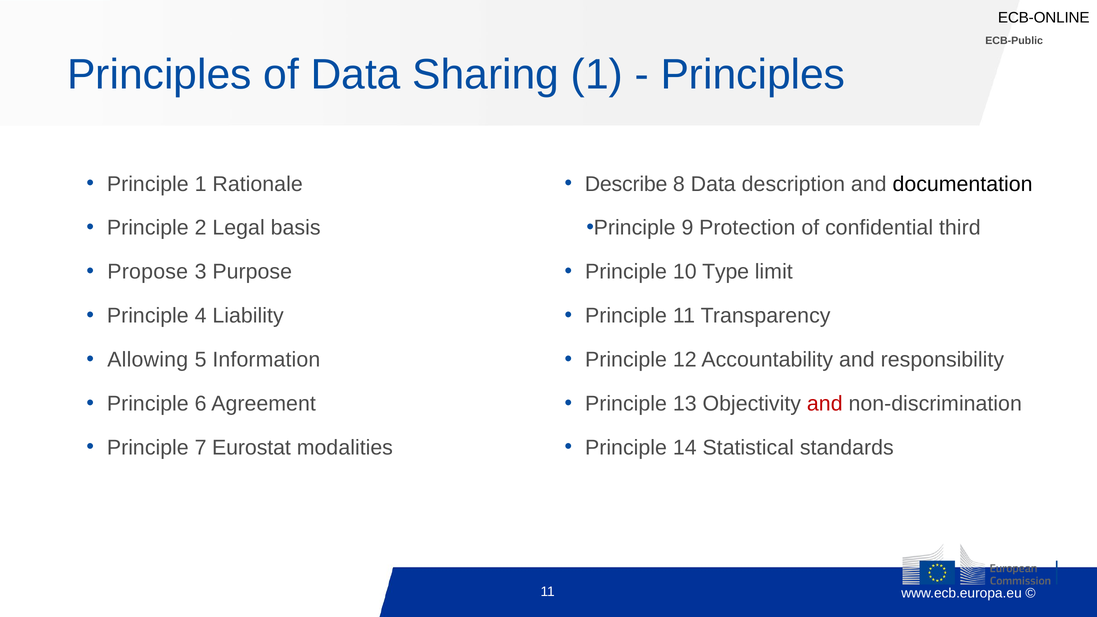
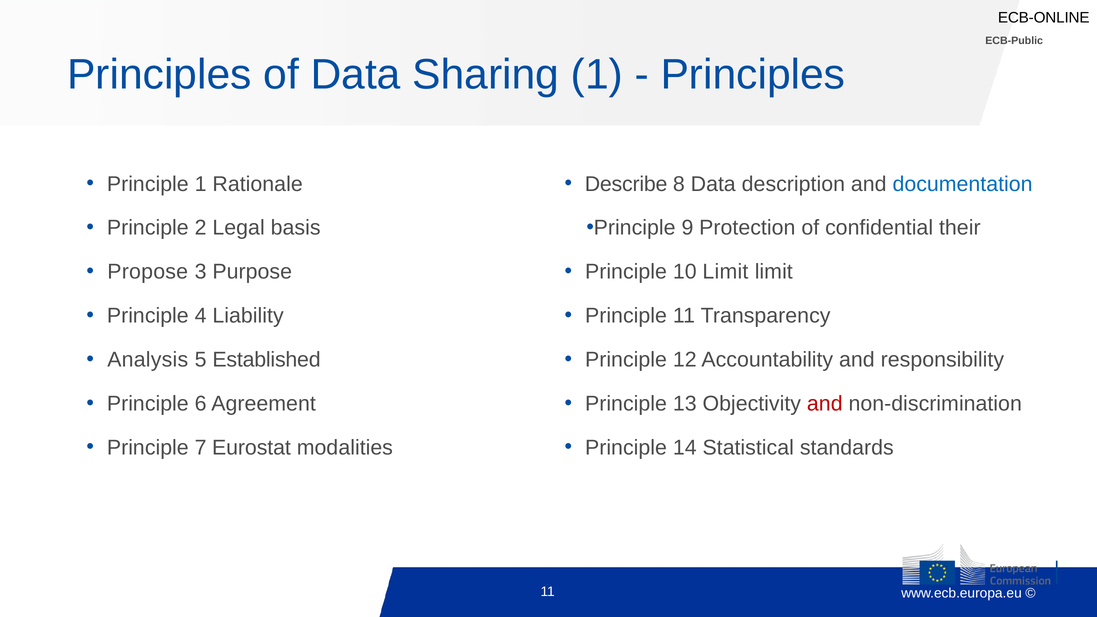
documentation colour: black -> blue (963, 184)
third: third -> their (960, 228)
10 Type: Type -> Limit (725, 272)
Allowing: Allowing -> Analysis (148, 360)
Information: Information -> Established (267, 360)
